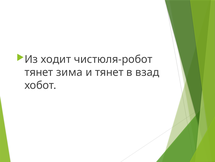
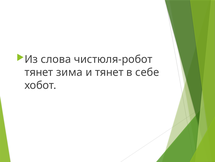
ходит: ходит -> слова (56, 59)
взад: взад -> себе (147, 72)
